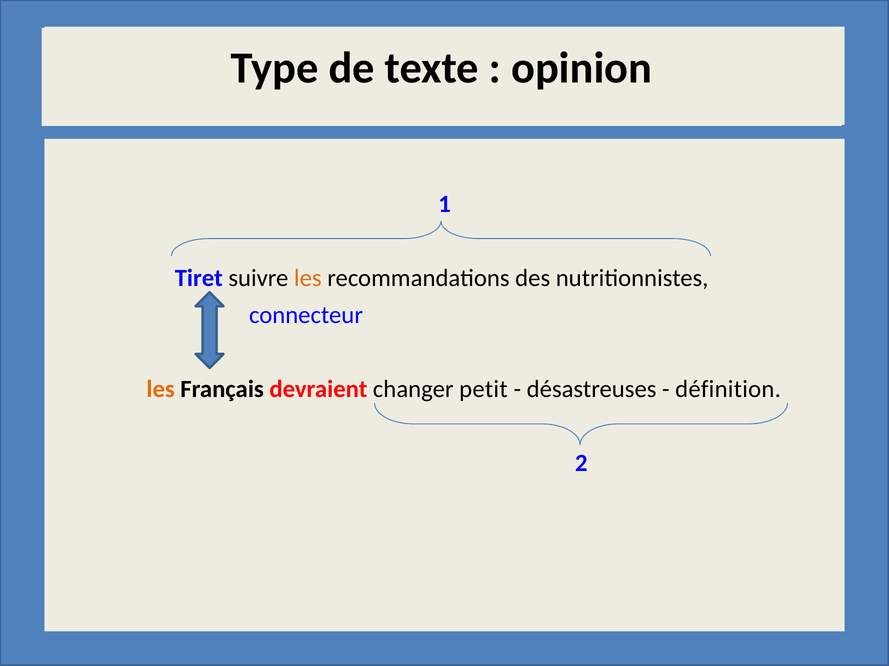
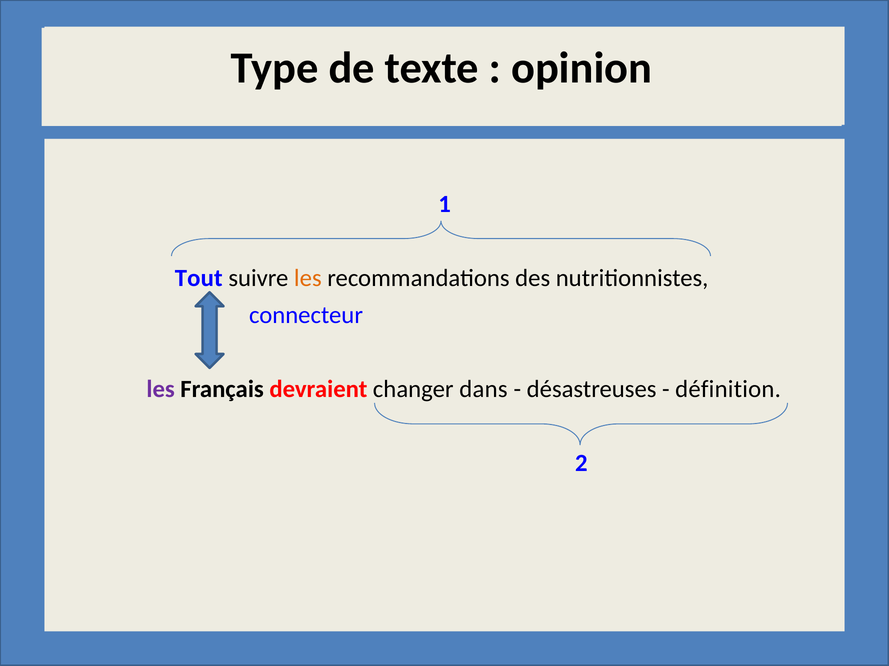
Tiret: Tiret -> Tout (199, 278)
les colour: orange -> purple (161, 389)
changer petit: petit -> dans (483, 389)
